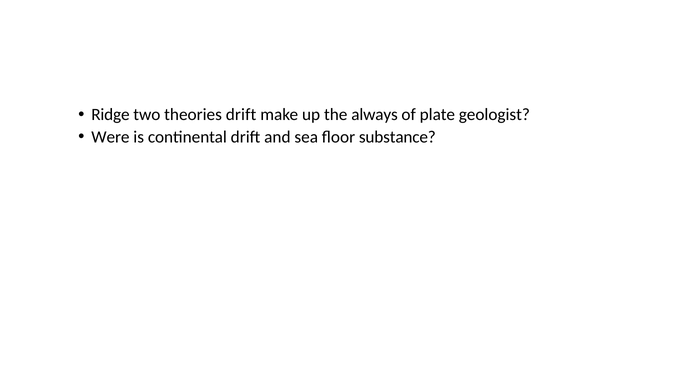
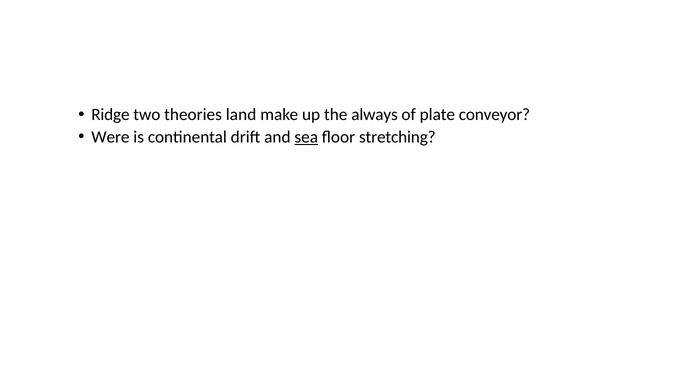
theories drift: drift -> land (241, 115)
geologist: geologist -> conveyor (494, 115)
sea underline: none -> present (306, 137)
substance: substance -> stretching (397, 137)
